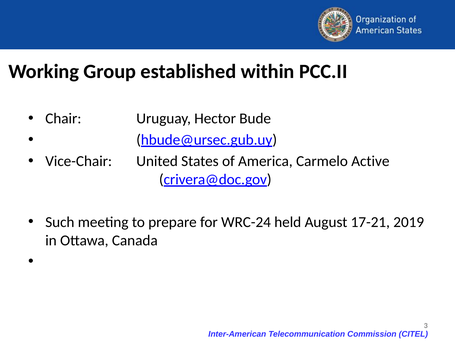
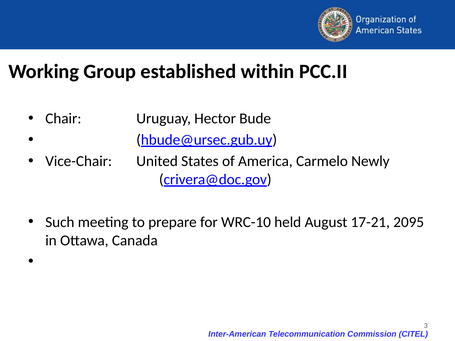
Active: Active -> Newly (370, 161)
WRC-24: WRC-24 -> WRC-10 (246, 222)
2019: 2019 -> 2095 (409, 222)
